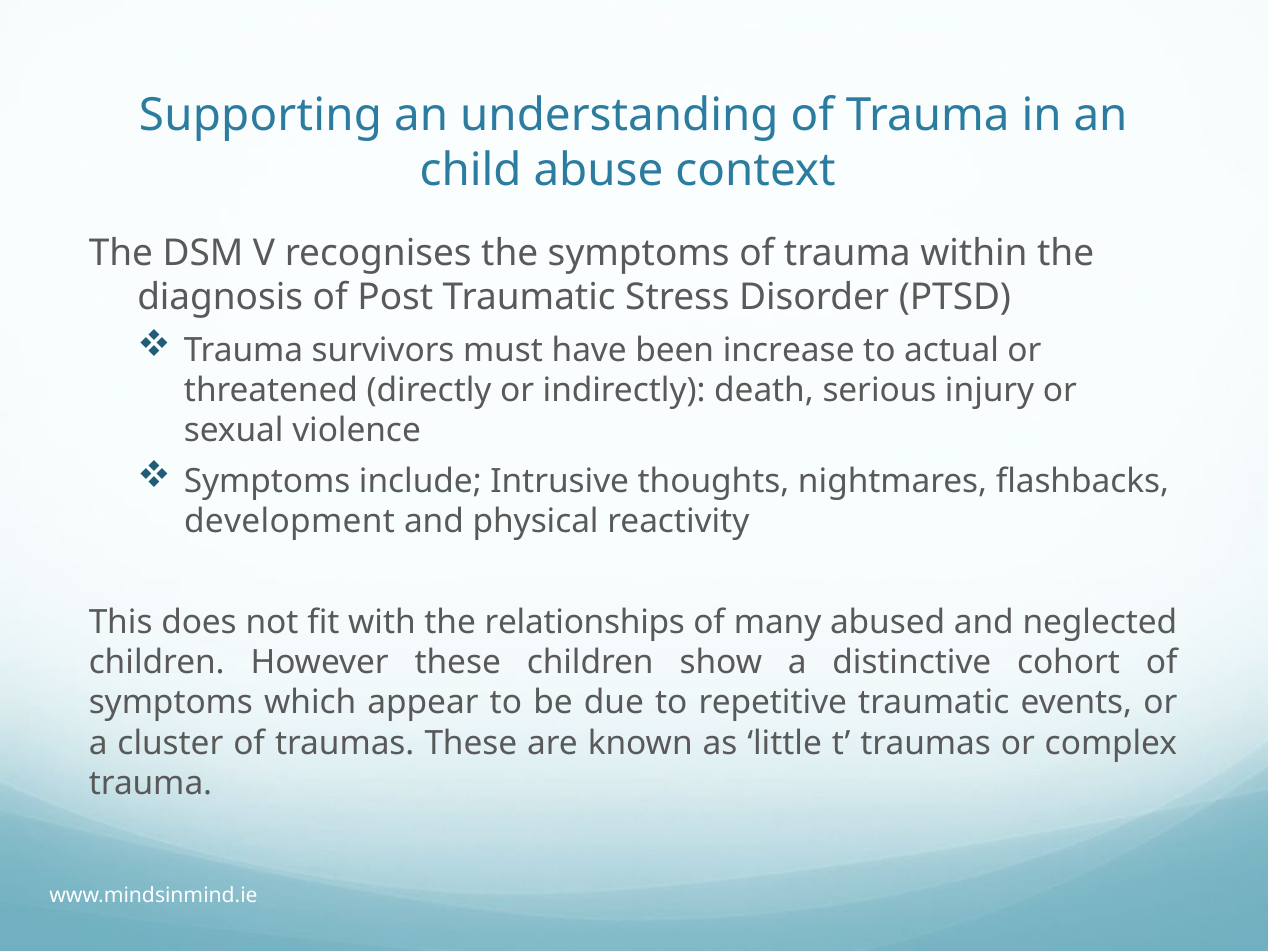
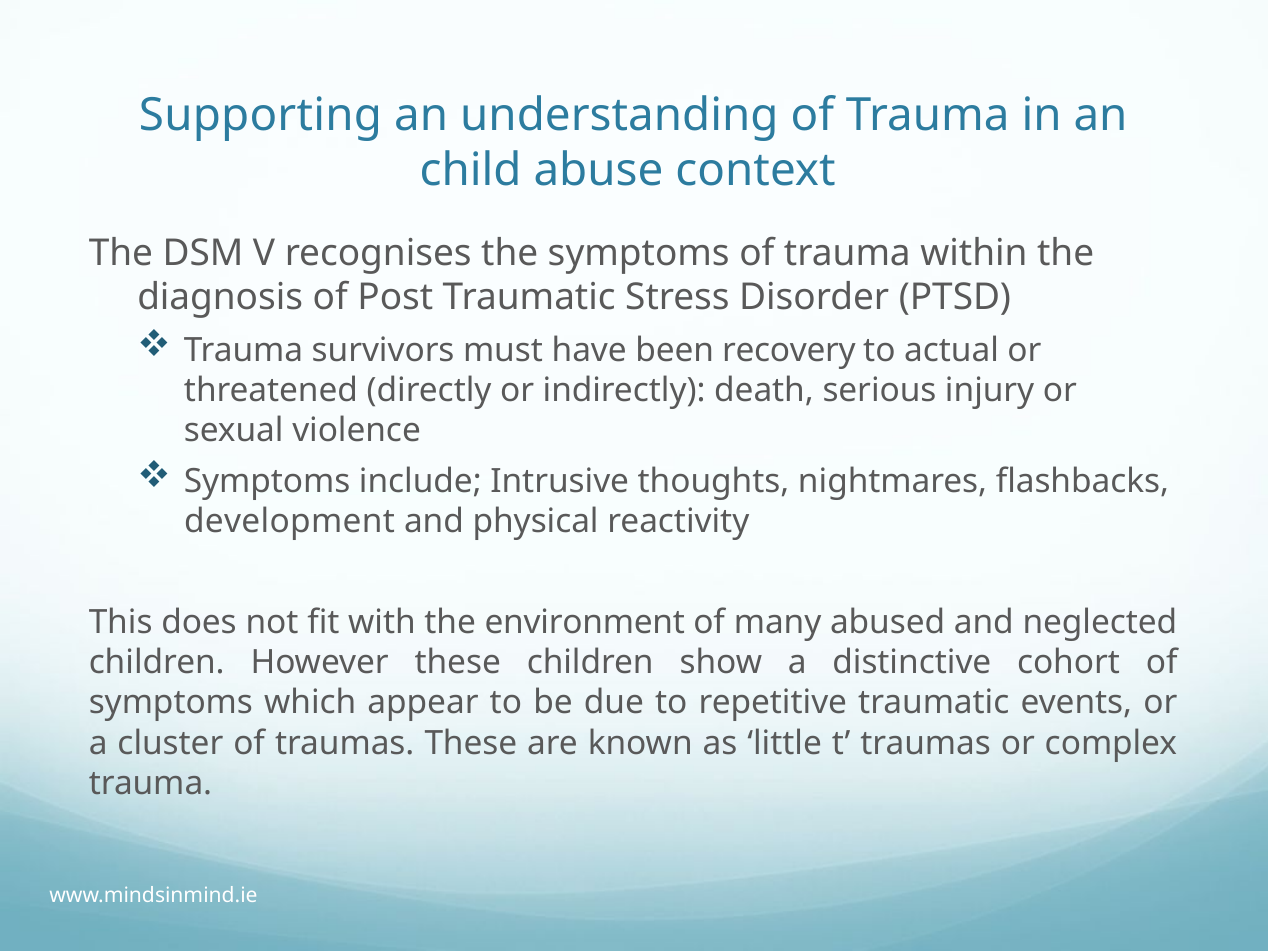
increase: increase -> recovery (789, 350)
relationships: relationships -> environment (585, 623)
